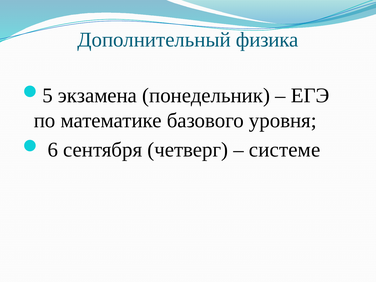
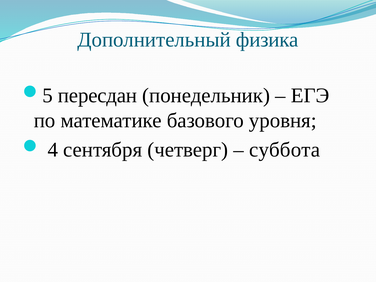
экзамена: экзамена -> пересдан (98, 95)
6: 6 -> 4 (53, 150)
системе: системе -> суббота (285, 150)
